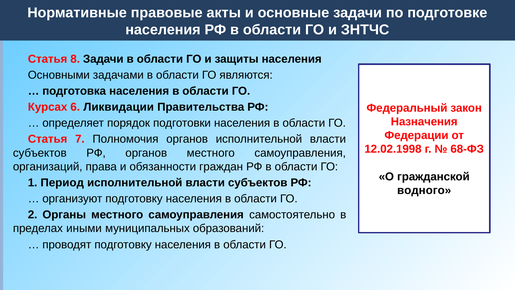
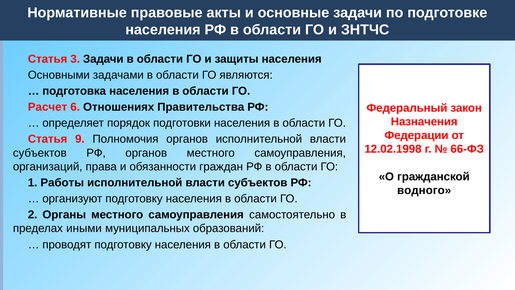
8: 8 -> 3 (75, 59)
Курсах: Курсах -> Расчет (48, 107)
Ликвидации: Ликвидации -> Отношениях (119, 107)
7: 7 -> 9 (80, 139)
68-ФЗ: 68-ФЗ -> 66-ФЗ (467, 149)
Период: Период -> Работы (62, 183)
